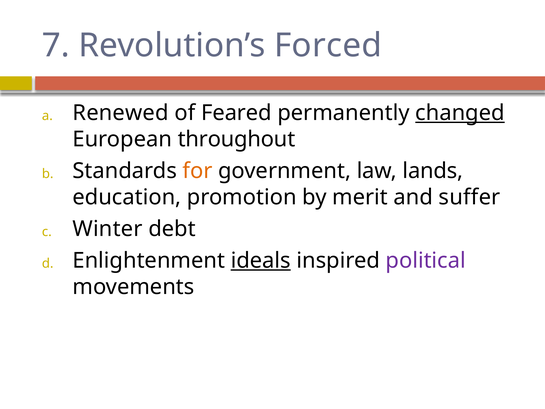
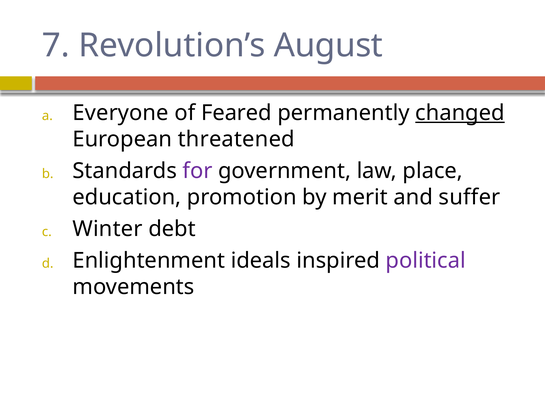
Forced: Forced -> August (328, 45)
Renewed: Renewed -> Everyone (121, 113)
throughout: throughout -> threatened (236, 139)
for colour: orange -> purple (197, 171)
lands: lands -> place (433, 171)
ideals underline: present -> none (261, 260)
